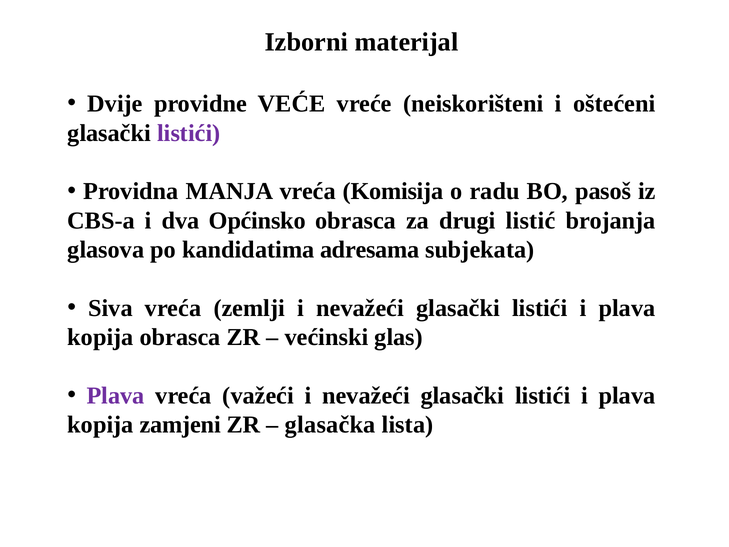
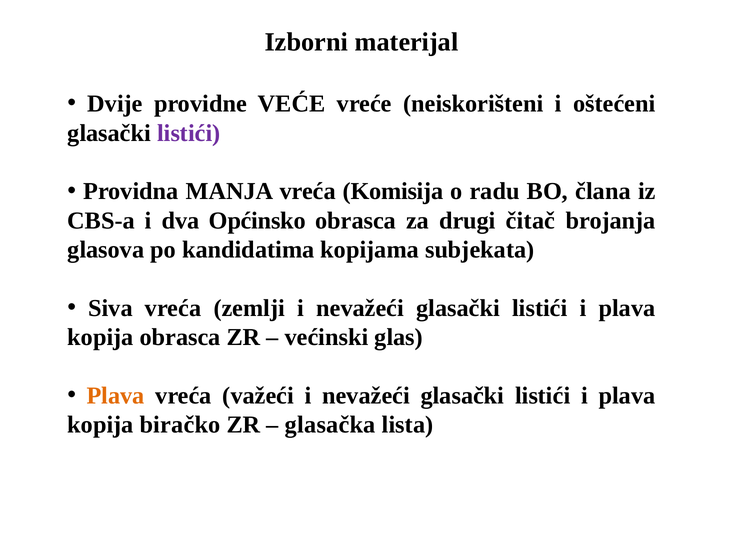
pasoš: pasoš -> člana (603, 191)
listić: listić -> čitač (531, 220)
adresama: adresama -> kopijama (370, 250)
Plava colour: purple -> orange (116, 395)
zamjeni: zamjeni -> biračko (180, 425)
